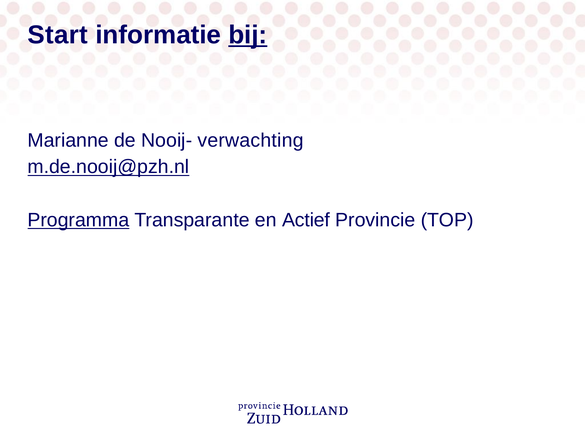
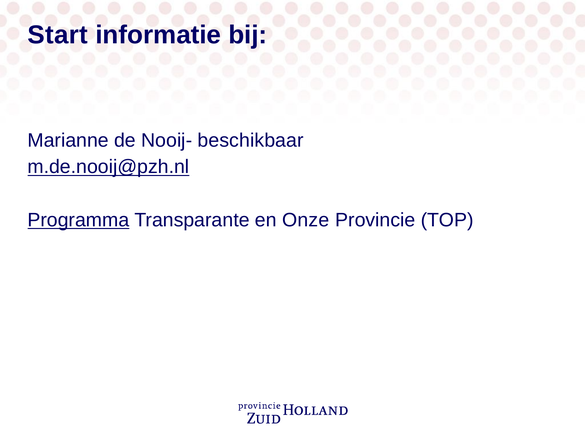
bij underline: present -> none (248, 35)
verwachting: verwachting -> beschikbaar (251, 140)
Actief: Actief -> Onze (306, 220)
